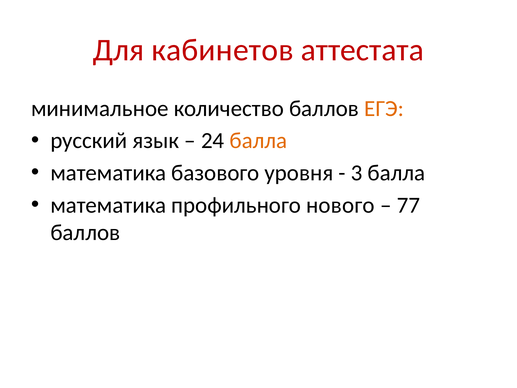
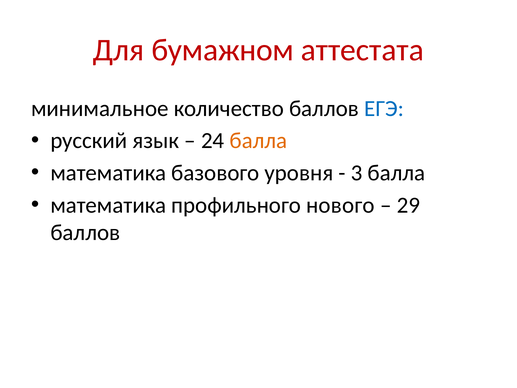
кабинетов: кабинетов -> бумажном (223, 50)
ЕГЭ colour: orange -> blue (384, 108)
77: 77 -> 29 (408, 205)
